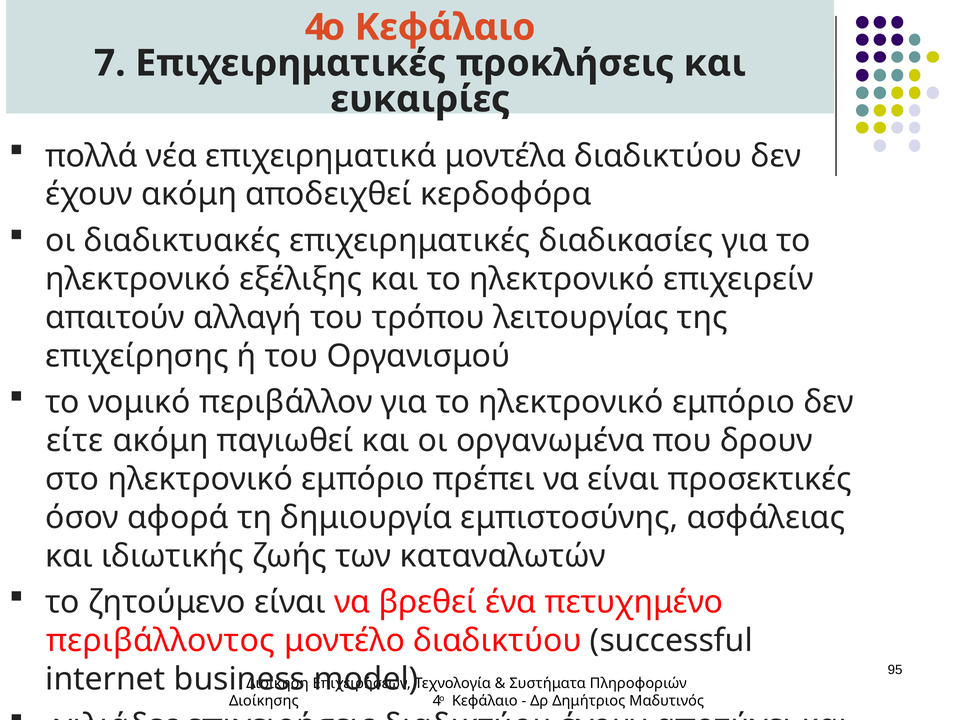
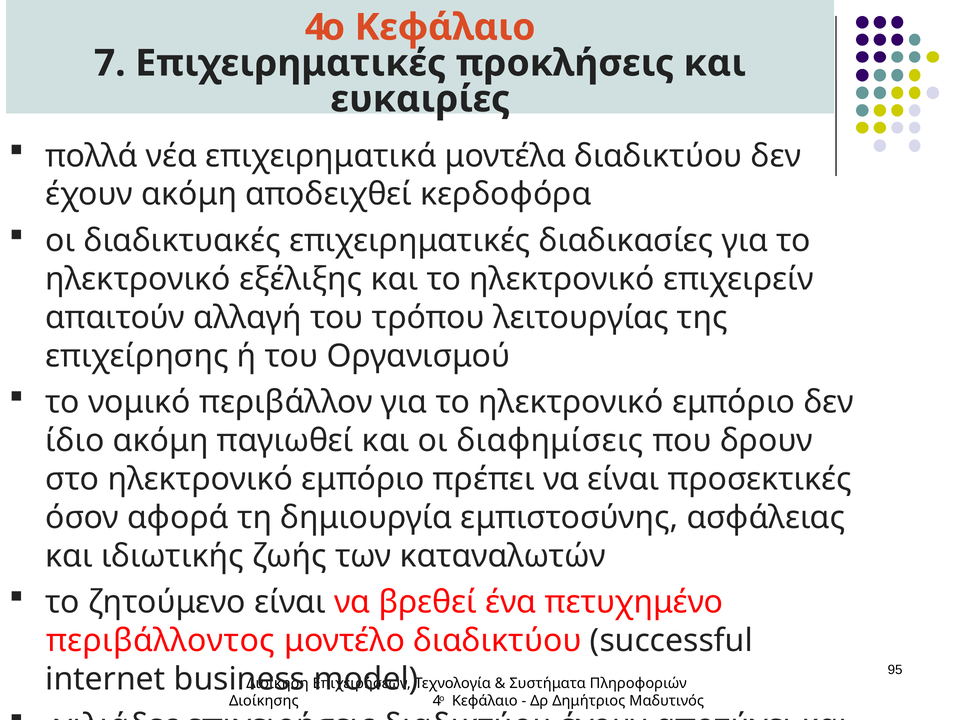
είτε: είτε -> ίδιο (75, 441)
οργανωμένα: οργανωμένα -> διαφημίσεις (550, 441)
